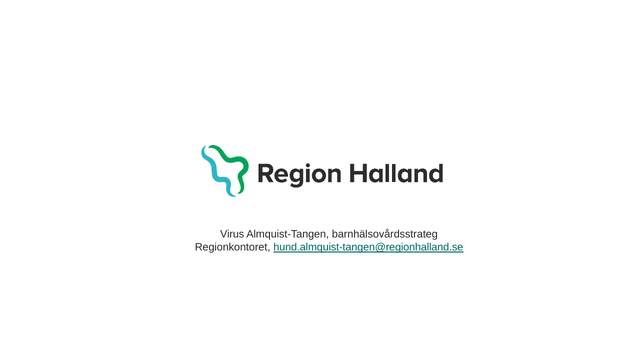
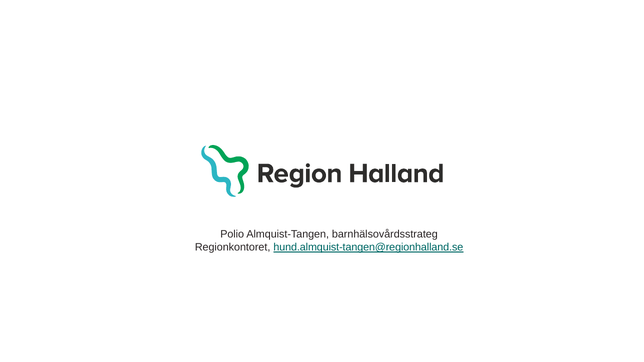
Virus: Virus -> Polio (232, 235)
